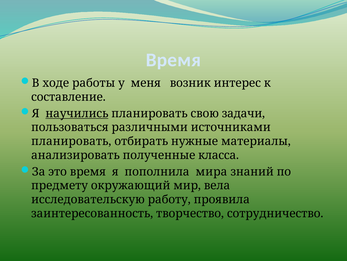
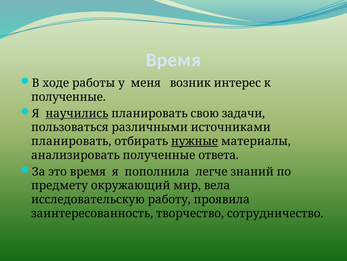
составление: составление -> полученные (68, 97)
нужные underline: none -> present (195, 141)
класса: класса -> ответа (219, 155)
мира: мира -> легче (212, 171)
